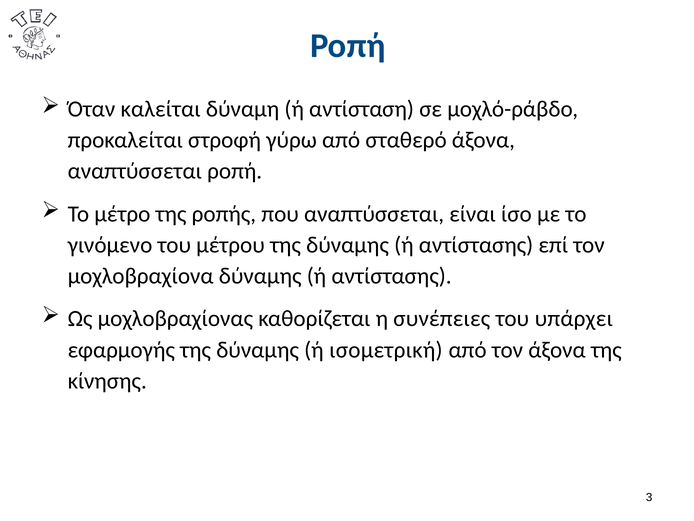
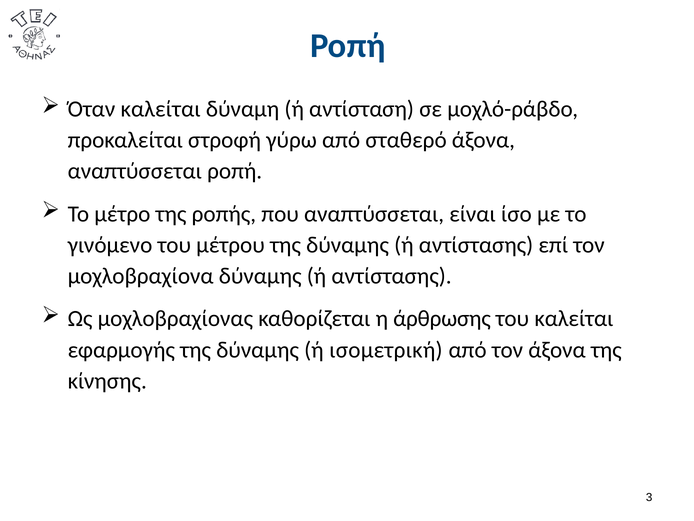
συνέπειες: συνέπειες -> άρθρωσης (442, 319)
του υπάρχει: υπάρχει -> καλείται (574, 319)
